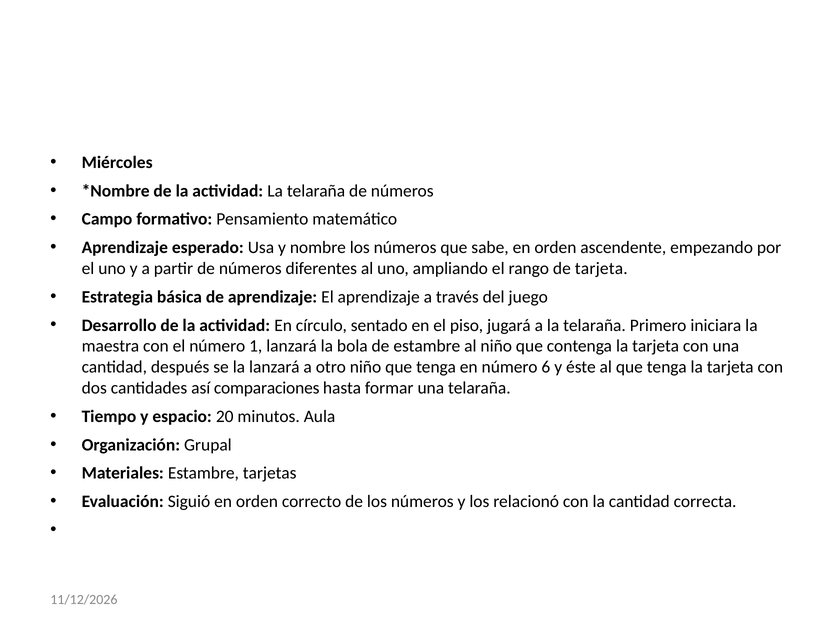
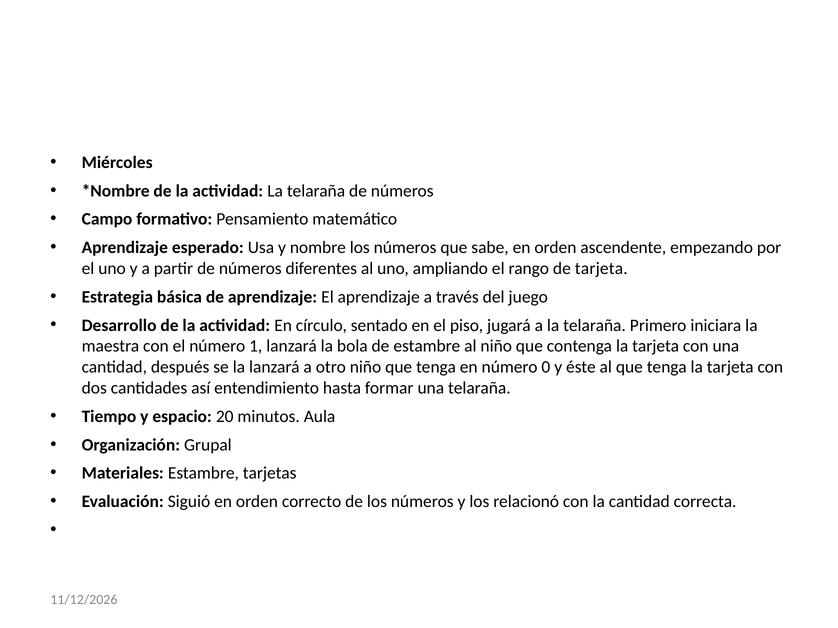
6: 6 -> 0 (546, 367)
comparaciones: comparaciones -> entendimiento (267, 388)
